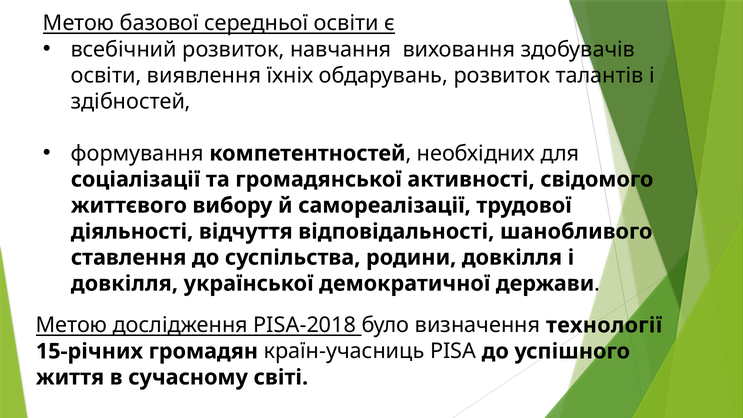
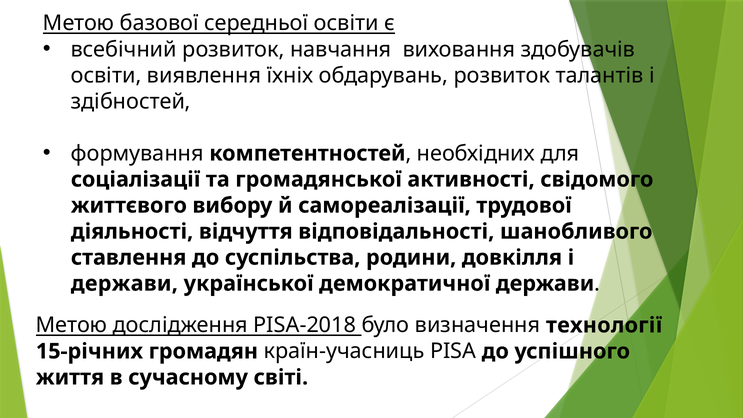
довкілля: довкілля -> держави (124, 284)
